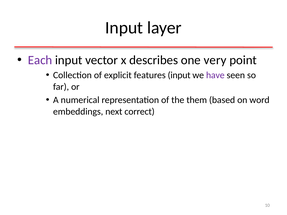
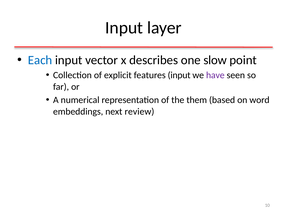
Each colour: purple -> blue (40, 60)
very: very -> slow (215, 60)
correct: correct -> review (139, 112)
